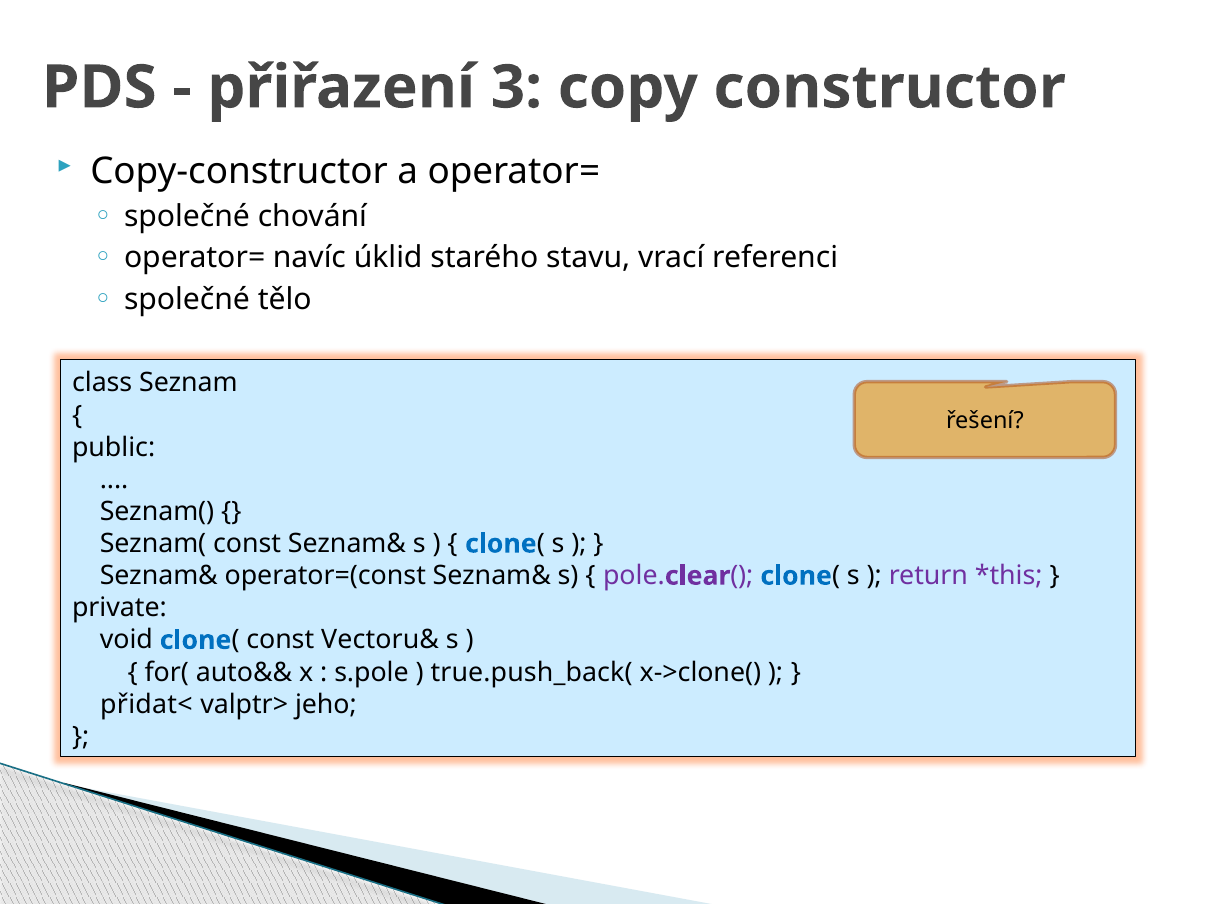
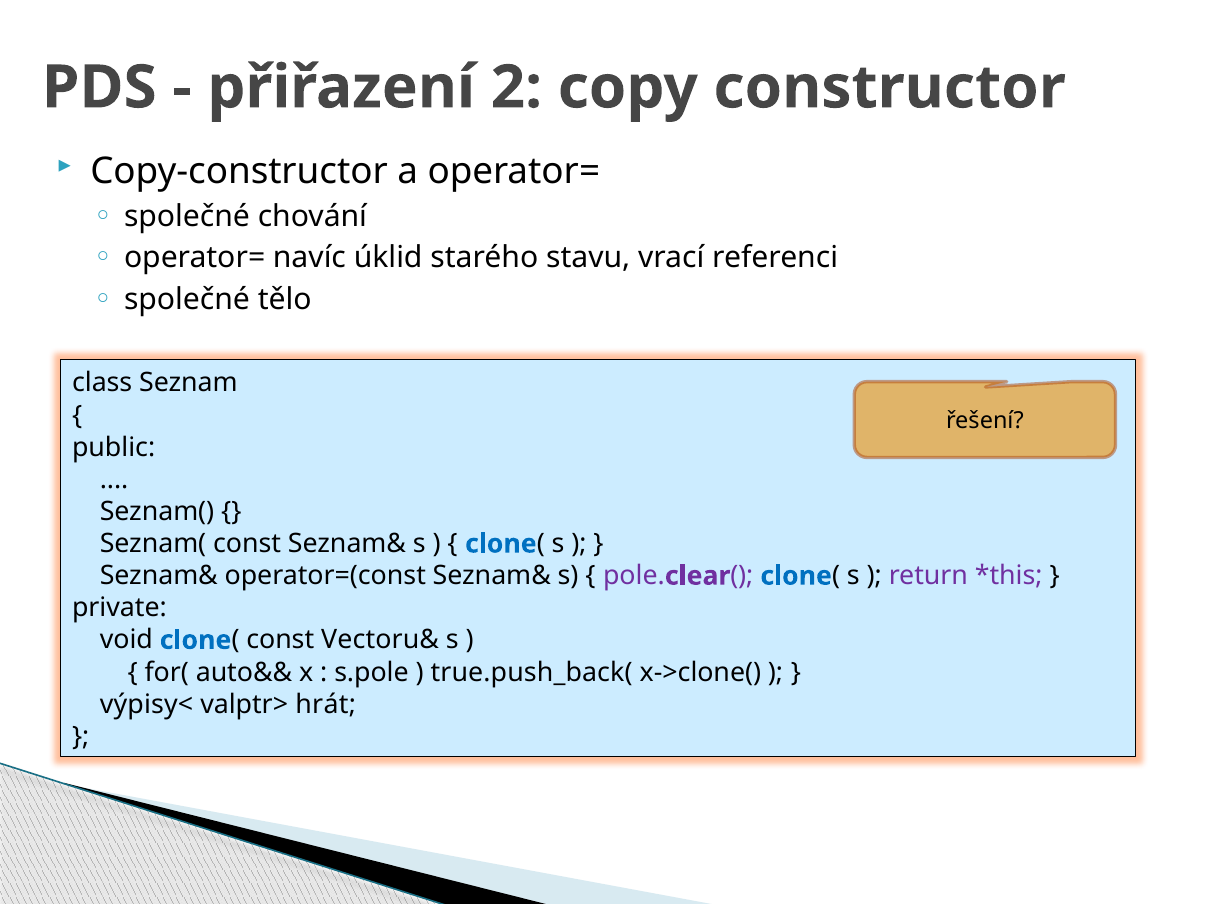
3: 3 -> 2 (516, 88)
přidat<: přidat< -> výpisy< (147, 705)
jeho: jeho -> hrát (326, 705)
